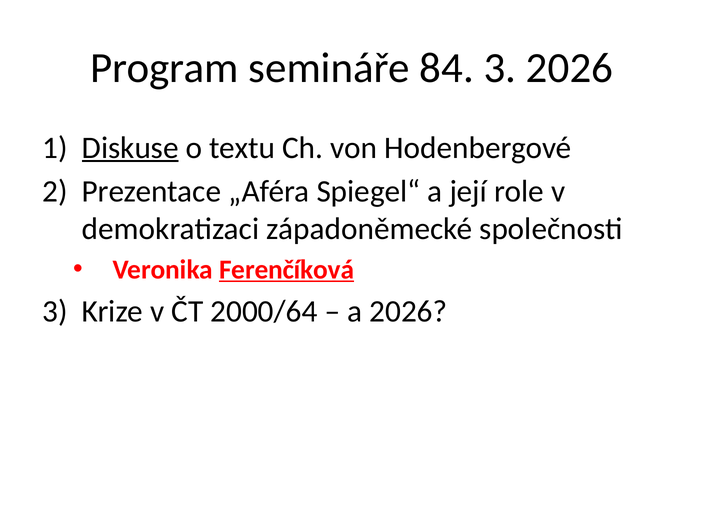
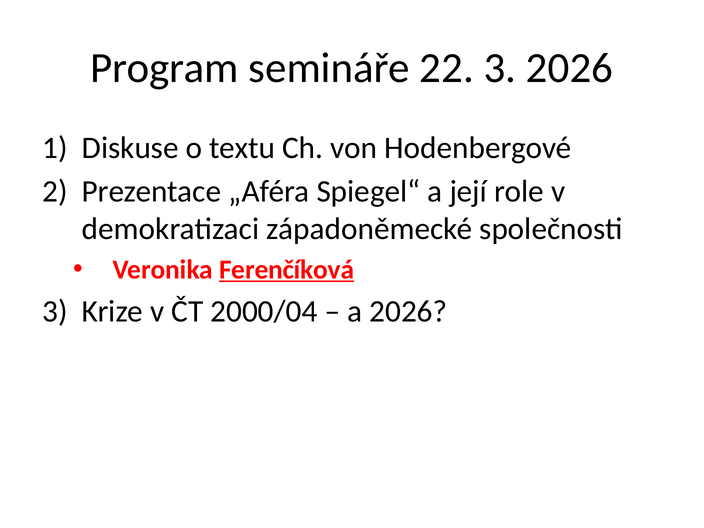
84: 84 -> 22 (447, 68)
Diskuse underline: present -> none (130, 148)
2000/64: 2000/64 -> 2000/04 (264, 311)
